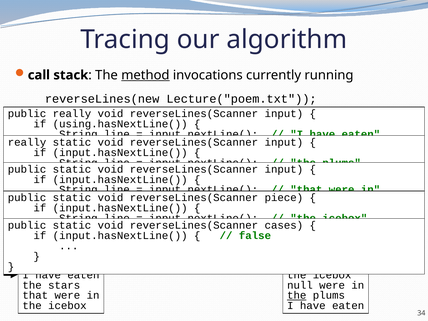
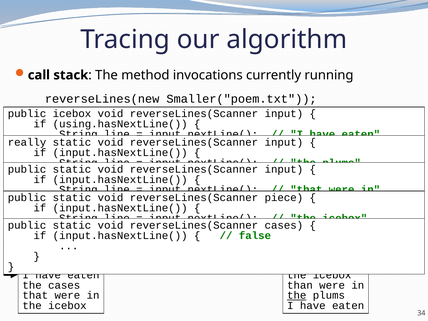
method underline: present -> none (145, 75)
Lecture("poem.txt: Lecture("poem.txt -> Smaller("poem.txt (242, 99)
public really: really -> icebox (72, 114)
the stars: stars -> cases (64, 285)
null: null -> than (300, 285)
